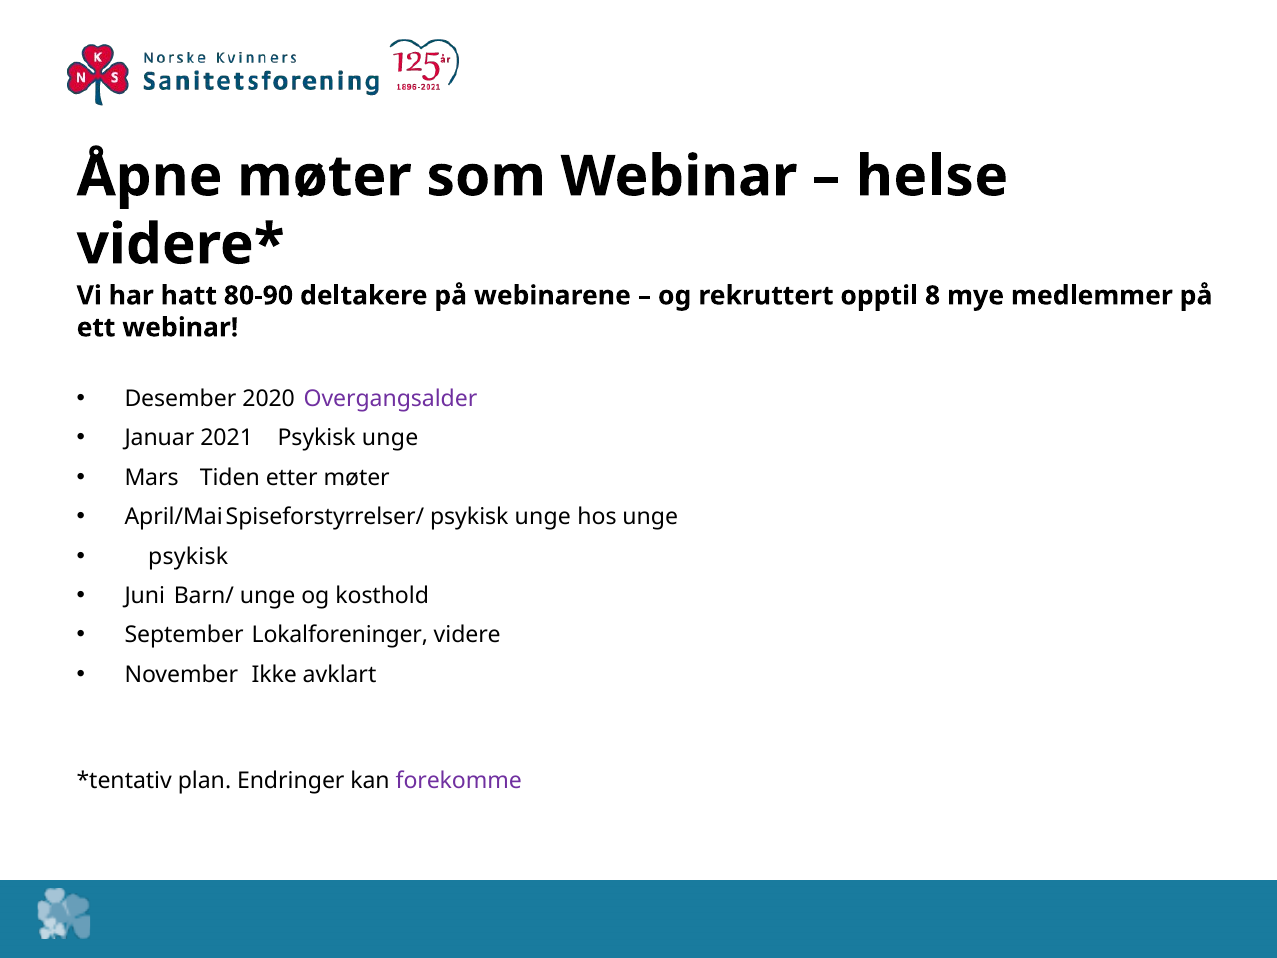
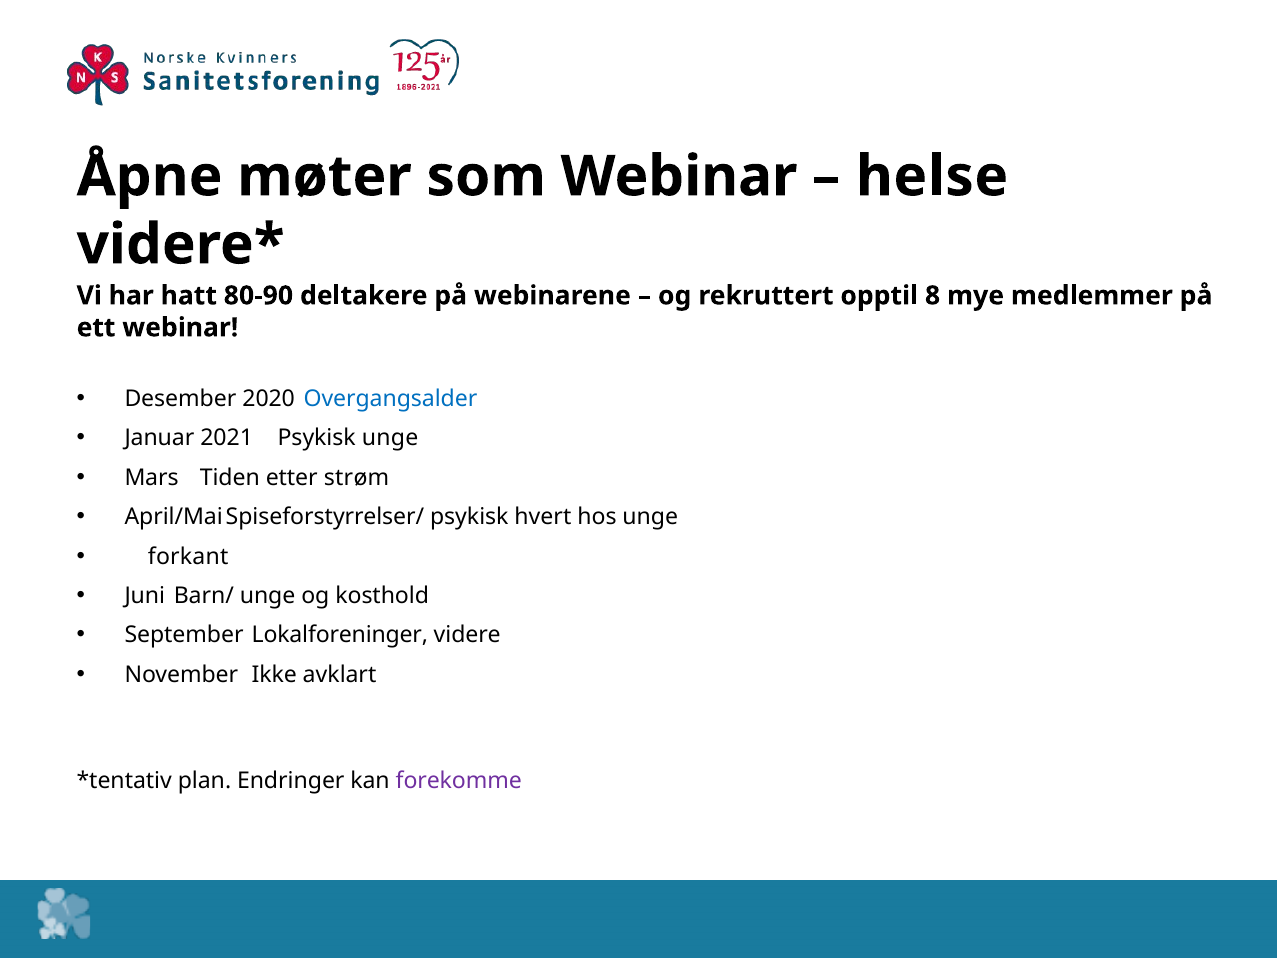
Overgangsalder colour: purple -> blue (390, 399)
etter møter: møter -> strøm (357, 477)
unge: unge -> hvert (543, 517)
psykisk: psykisk -> forkant (188, 556)
